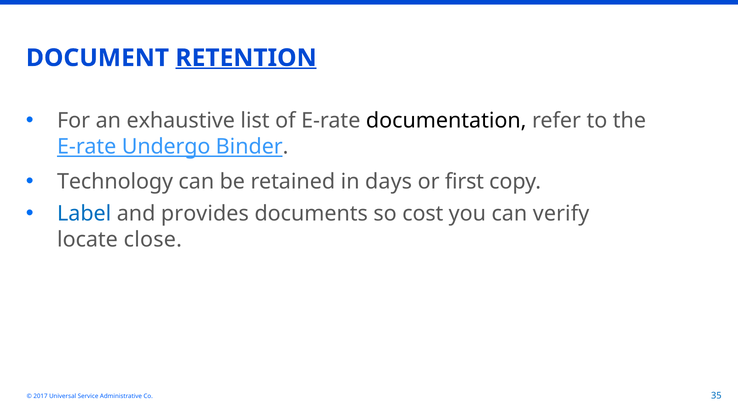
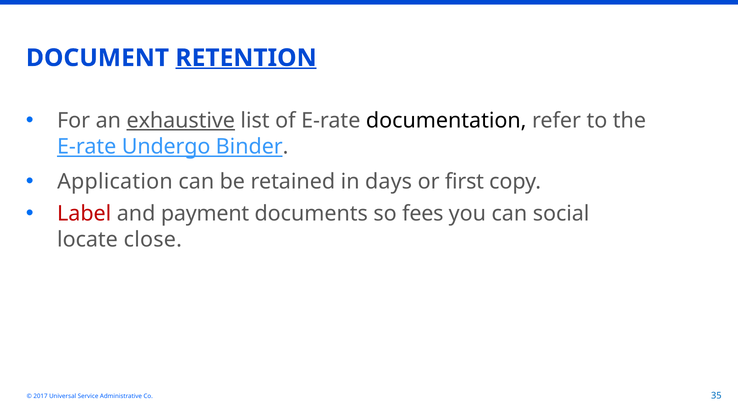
exhaustive underline: none -> present (181, 121)
Technology: Technology -> Application (115, 182)
Label colour: blue -> red (84, 214)
provides: provides -> payment (205, 214)
cost: cost -> fees (423, 214)
verify: verify -> social (561, 214)
